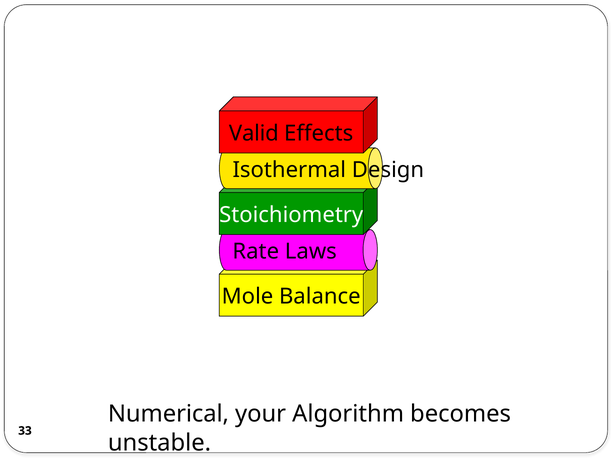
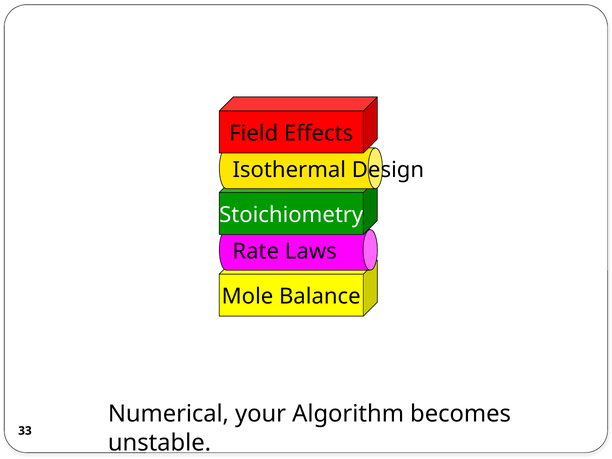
Valid: Valid -> Field (254, 133)
